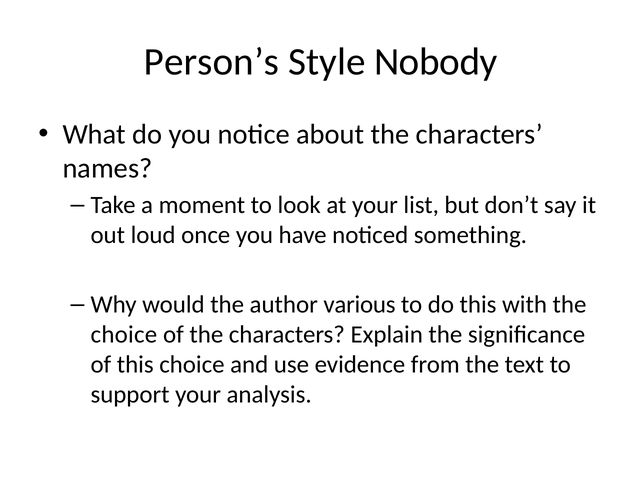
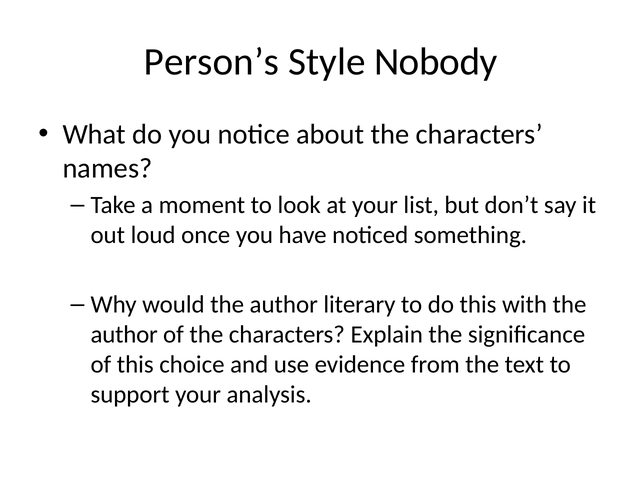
various: various -> literary (359, 305)
choice: choice -> author (124, 335)
